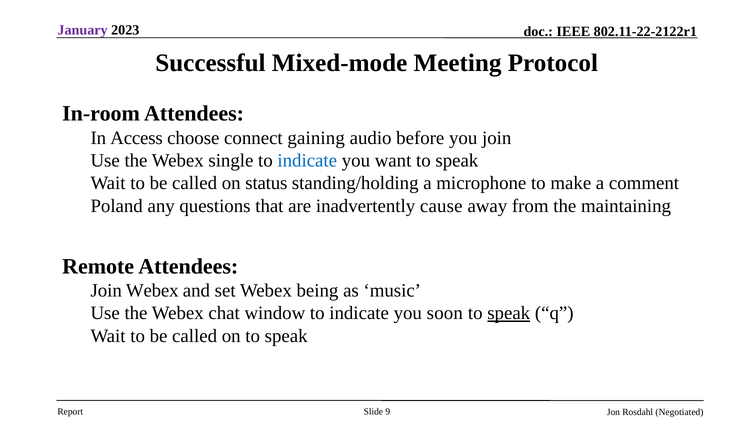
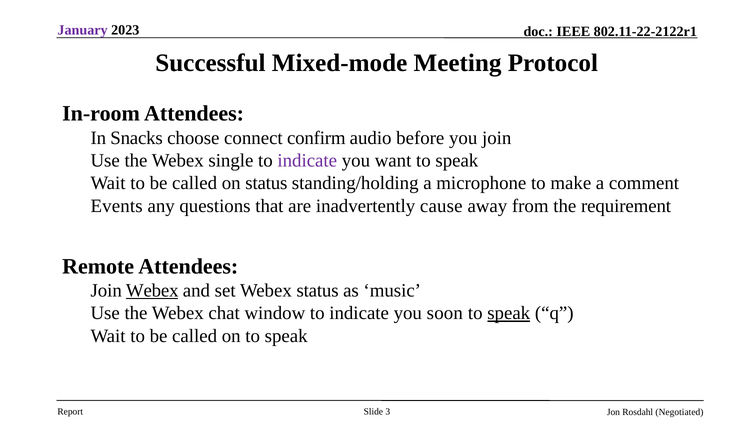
Access: Access -> Snacks (137, 138)
gaining: gaining -> confirm (316, 138)
indicate colour: blue -> purple (307, 161)
Poland: Poland -> Events (117, 206)
maintaining: maintaining -> requirement (626, 206)
Webex underline: none -> present (152, 291)
Webex being: being -> status (318, 291)
9: 9 -> 3 (388, 412)
